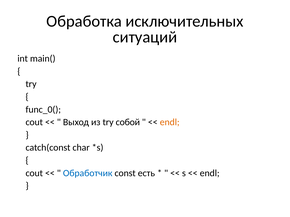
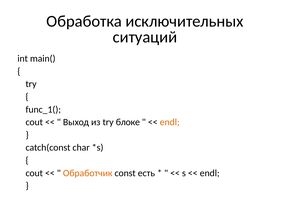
func_0(: func_0( -> func_1( (43, 110)
собой: собой -> блоке (128, 122)
Обработчик colour: blue -> orange (88, 173)
